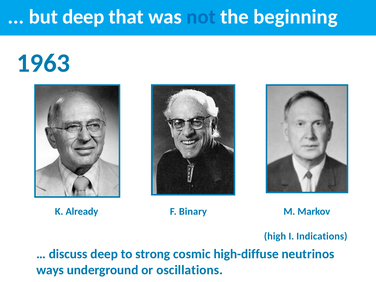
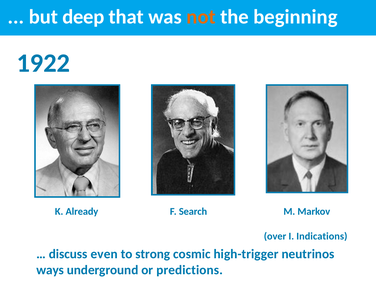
not colour: blue -> orange (201, 17)
1963: 1963 -> 1922 (43, 63)
Binary: Binary -> Search (193, 212)
high: high -> over (275, 236)
discuss deep: deep -> even (104, 254)
high-diffuse: high-diffuse -> high-trigger (246, 254)
oscillations: oscillations -> predictions (190, 270)
